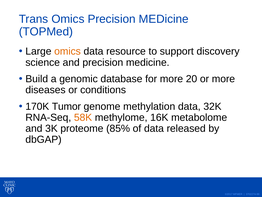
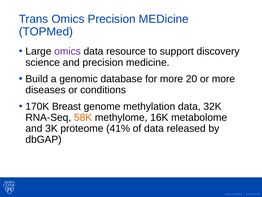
omics colour: orange -> purple (68, 51)
Tumor: Tumor -> Breast (66, 106)
85%: 85% -> 41% (118, 128)
